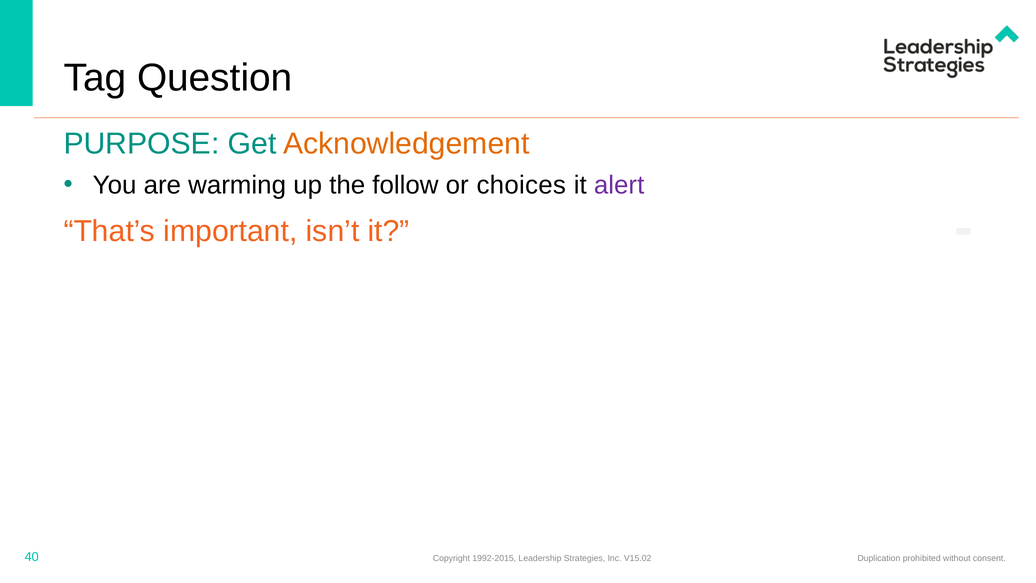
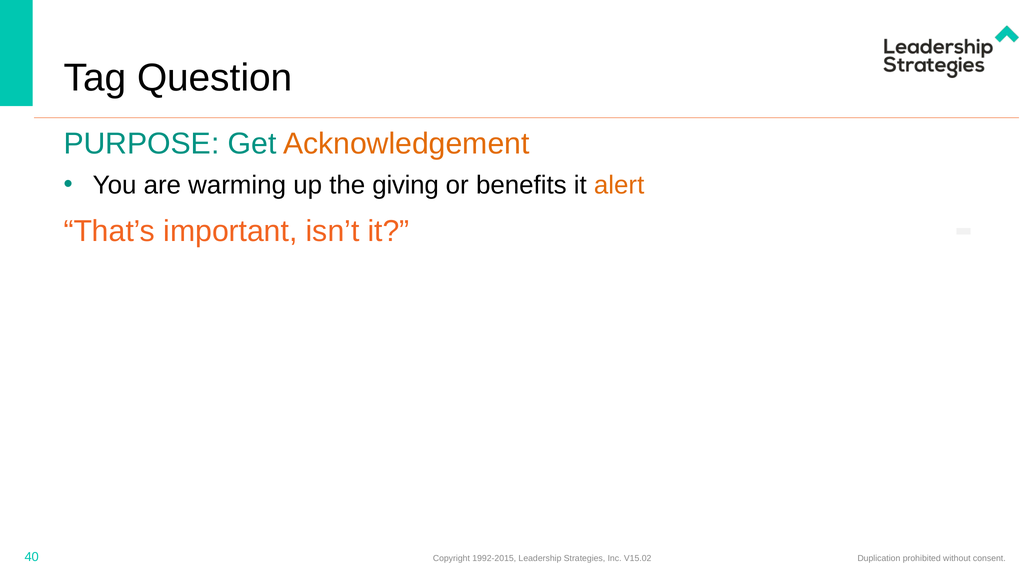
follow: follow -> giving (406, 185)
choices: choices -> benefits (521, 185)
alert colour: purple -> orange (619, 185)
